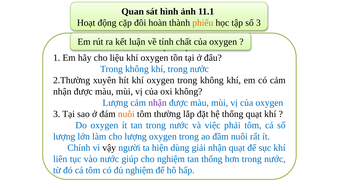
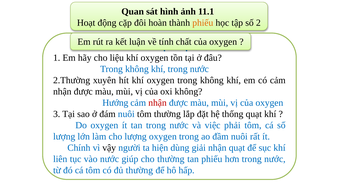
số 3: 3 -> 2 (258, 23)
Lượng: Lượng -> Hướng (115, 103)
nhận colour: purple -> red (158, 103)
nuôi colour: orange -> blue (126, 114)
cho nghiệm: nghiệm -> thường (171, 159)
tan thống: thống -> phiếu (212, 159)
đủ nghiệm: nghiệm -> thường (139, 171)
